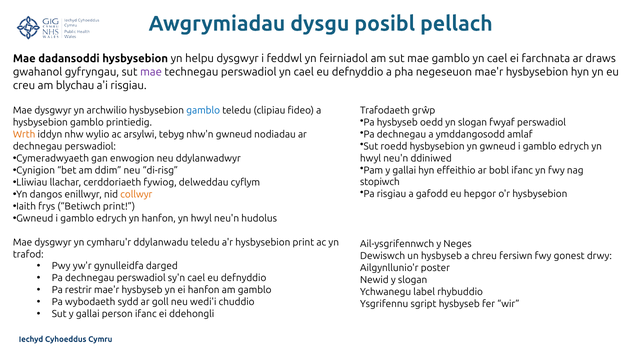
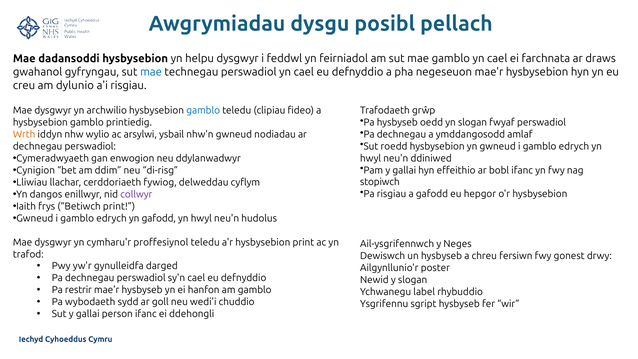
mae colour: purple -> blue (151, 72)
blychau: blychau -> dylunio (75, 86)
tebyg: tebyg -> ysbail (172, 135)
collwyr colour: orange -> purple (136, 194)
yn hanfon: hanfon -> gafodd (159, 218)
ddylanwadu: ddylanwadu -> proffesiynol (161, 242)
